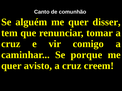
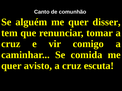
porque: porque -> comida (87, 55)
creem: creem -> escuta (99, 66)
